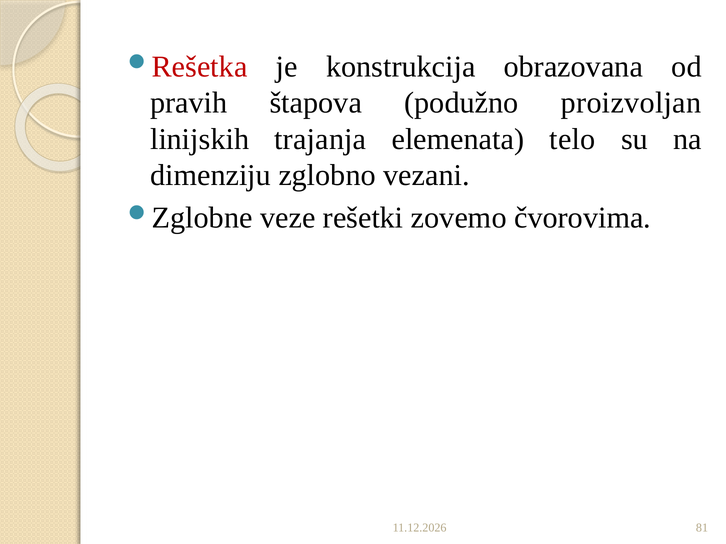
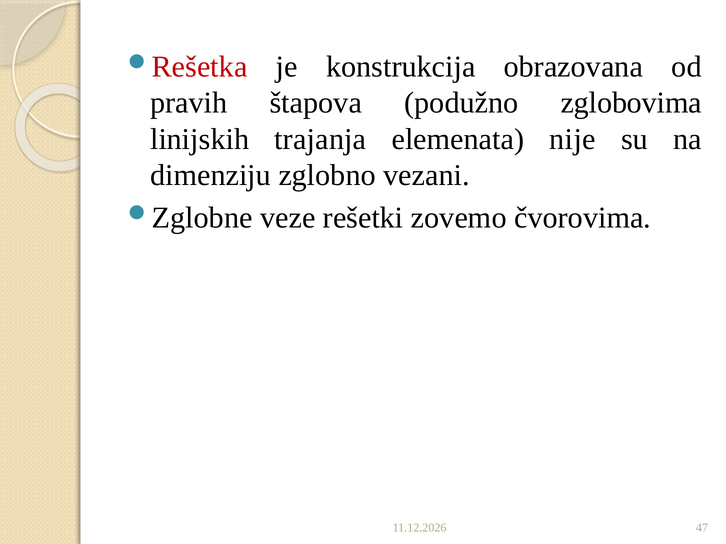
proizvoljan: proizvoljan -> zglobovima (631, 103)
telo: telo -> nije (573, 139)
81: 81 -> 47 (702, 528)
